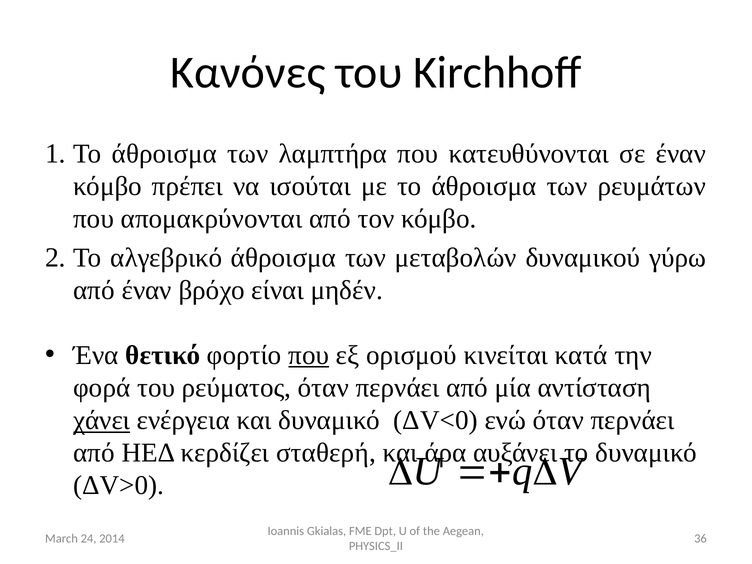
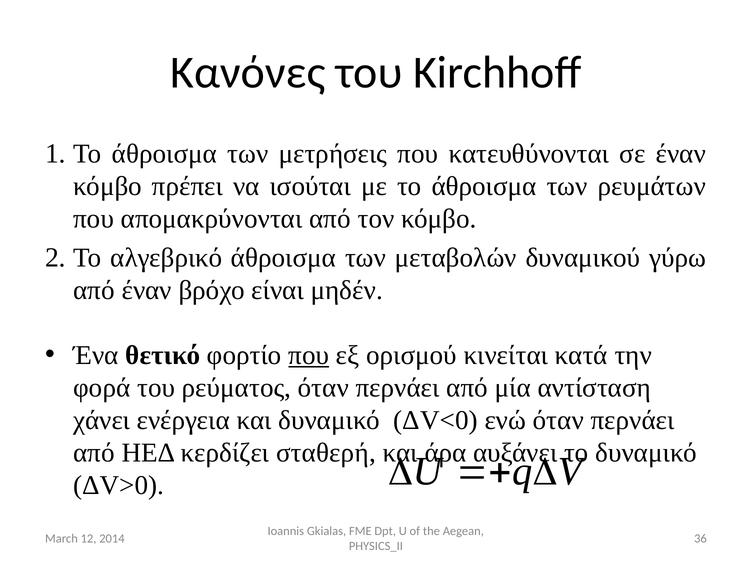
λαμπτήρα: λαμπτήρα -> μετρήσεις (333, 154)
χάνει underline: present -> none (102, 420)
24: 24 -> 12 (89, 539)
